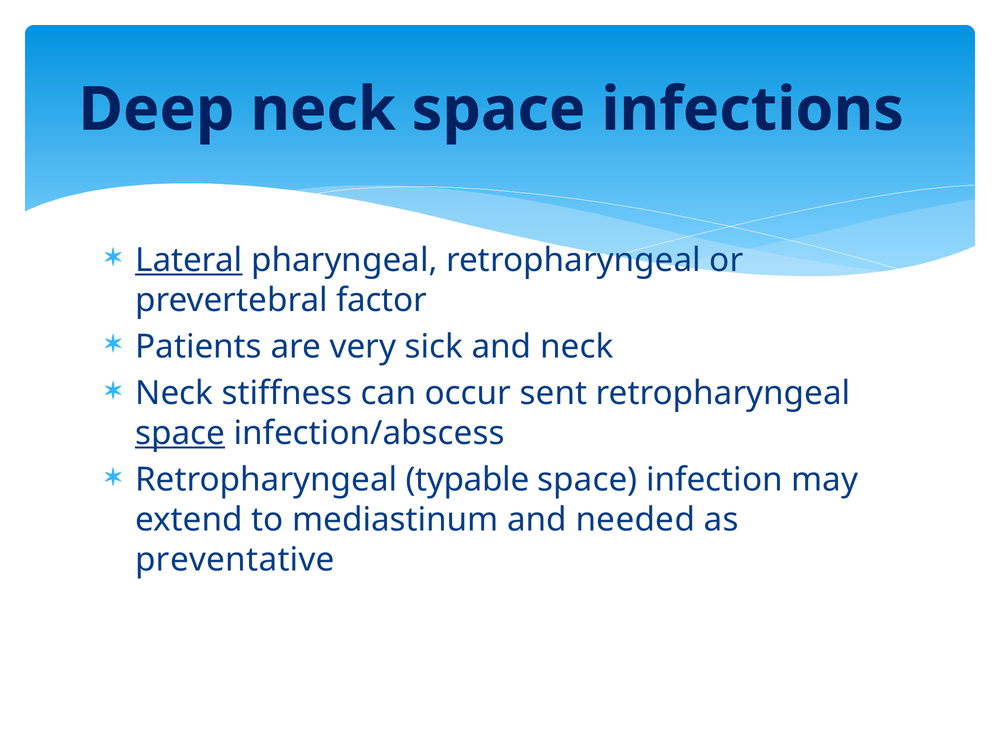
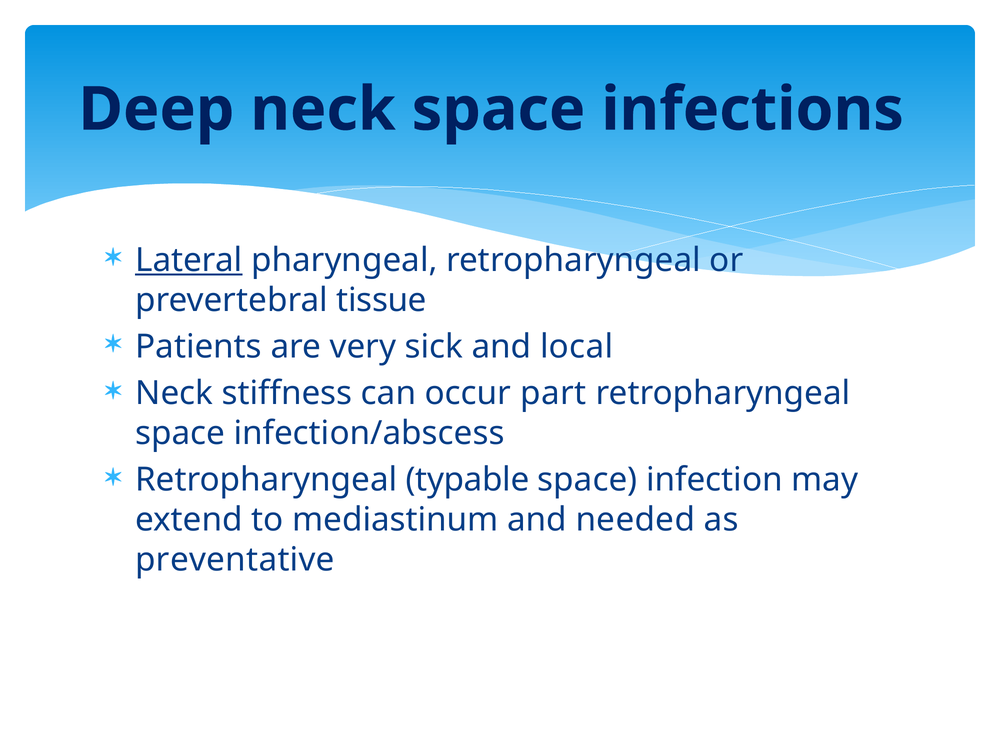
factor: factor -> tissue (382, 300)
and neck: neck -> local (577, 347)
sent: sent -> part (553, 394)
space underline: present -> none (180, 434)
